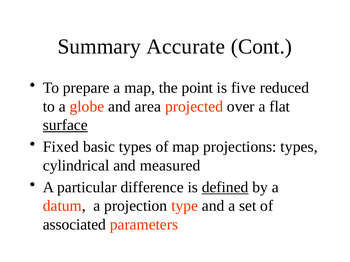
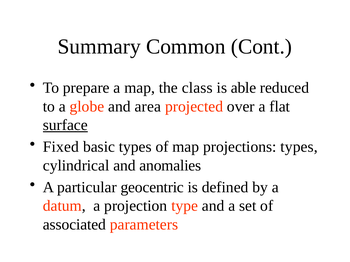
Accurate: Accurate -> Common (186, 47)
point: point -> class (197, 88)
five: five -> able (244, 88)
measured: measured -> anomalies (170, 166)
difference: difference -> geocentric (152, 188)
defined underline: present -> none (225, 188)
